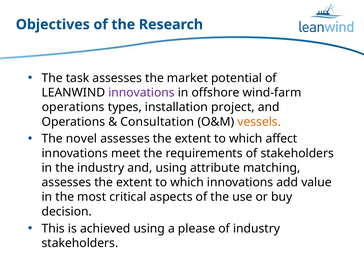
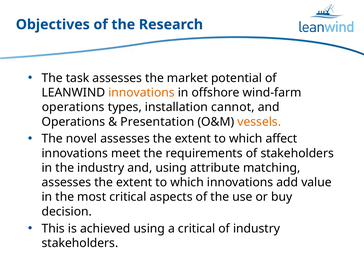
innovations colour: purple -> orange (141, 93)
project: project -> cannot (233, 107)
Consultation: Consultation -> Presentation (157, 122)
a please: please -> critical (197, 229)
